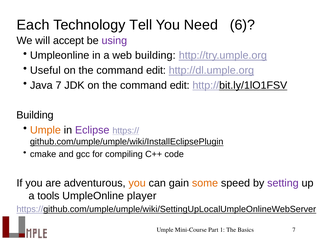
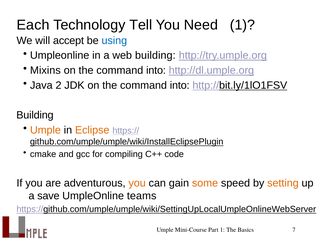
Need 6: 6 -> 1 (242, 25)
using colour: purple -> blue (114, 41)
Useful: Useful -> Mixins (45, 70)
edit: edit -> into (156, 70)
Java 7: 7 -> 2 (58, 85)
edit: edit -> into (180, 85)
Eclipse colour: purple -> orange (92, 130)
setting colour: purple -> orange (283, 183)
tools: tools -> save (48, 196)
player: player -> teams (142, 196)
